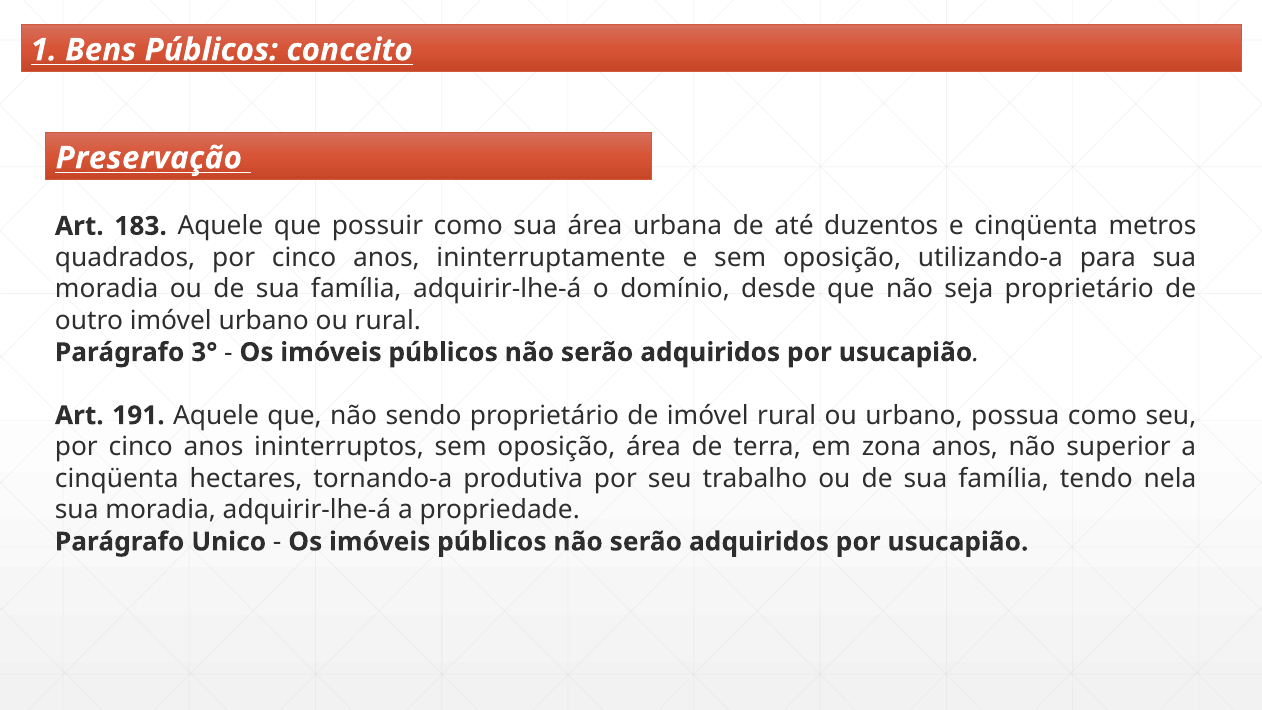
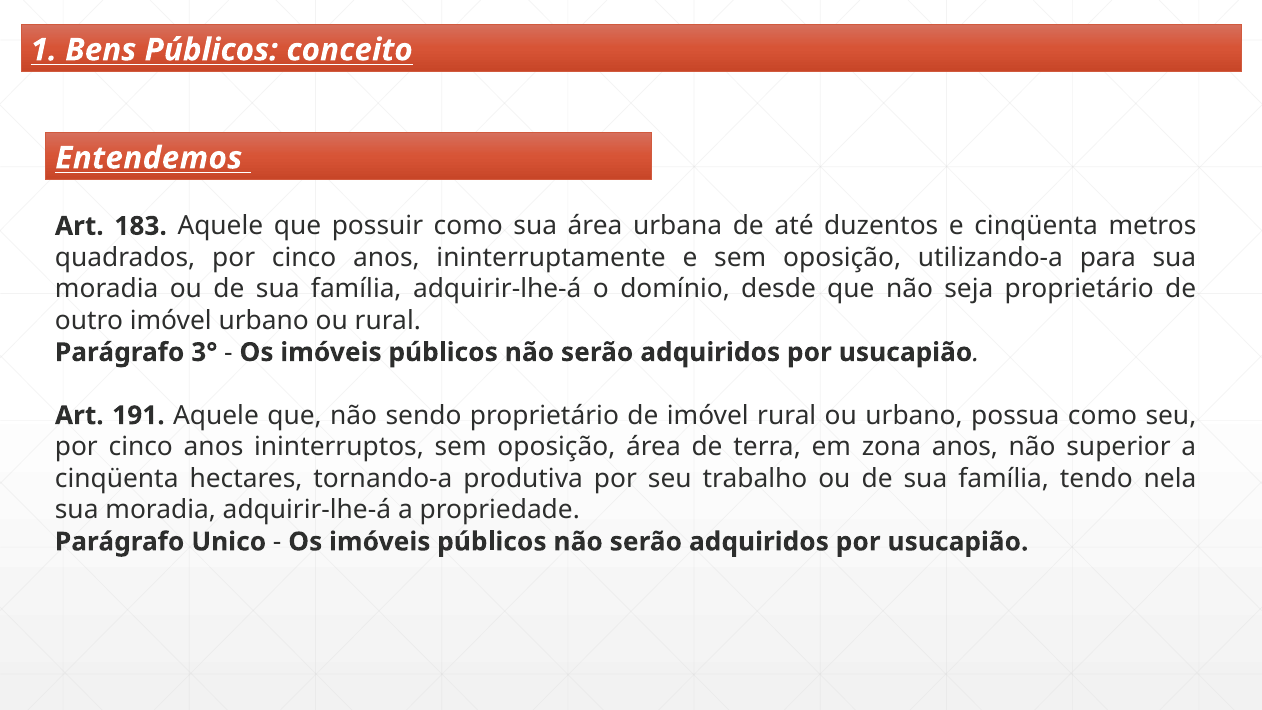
Preservação: Preservação -> Entendemos (149, 158)
